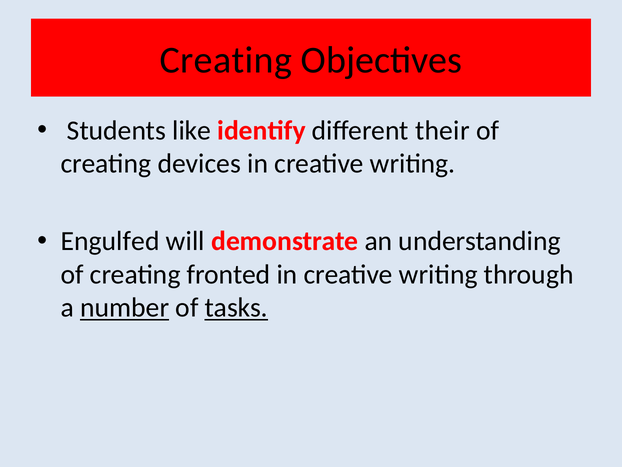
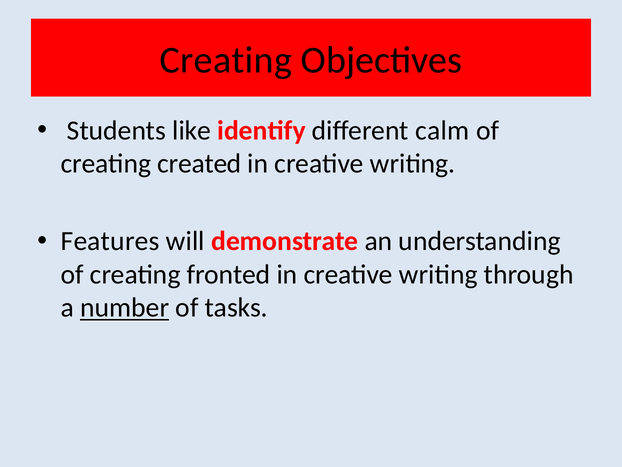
their: their -> calm (442, 130)
devices: devices -> created (199, 164)
Engulfed: Engulfed -> Features (110, 241)
tasks underline: present -> none (236, 307)
